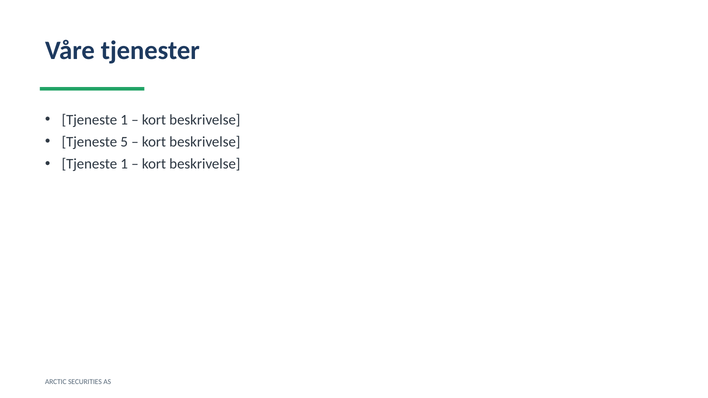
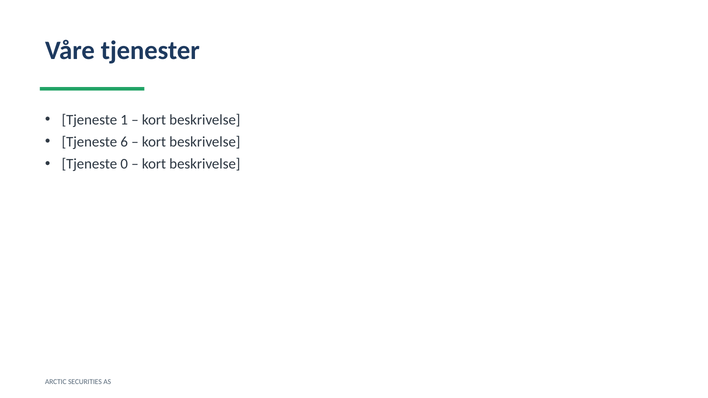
5: 5 -> 6 (124, 142)
1: 1 -> 0 (124, 164)
